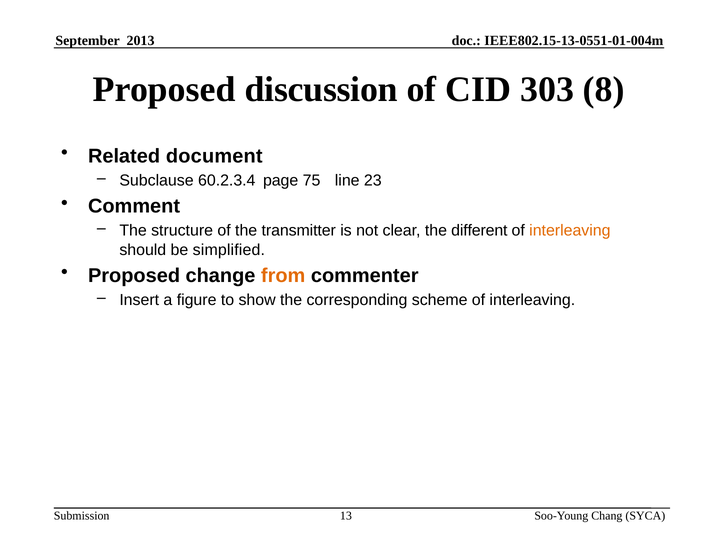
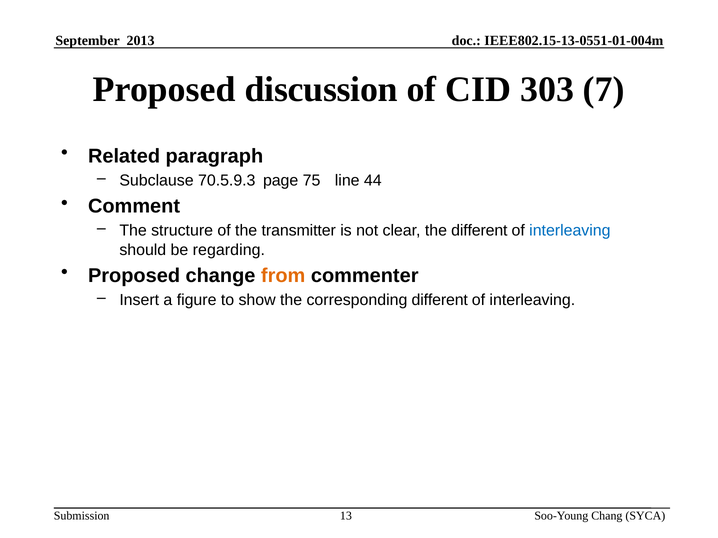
8: 8 -> 7 (604, 89)
document: document -> paragraph (214, 156)
60.2.3.4: 60.2.3.4 -> 70.5.9.3 (227, 181)
23: 23 -> 44 (373, 181)
interleaving colour: orange -> blue (570, 231)
simplified: simplified -> regarding (229, 250)
corresponding scheme: scheme -> different (440, 300)
